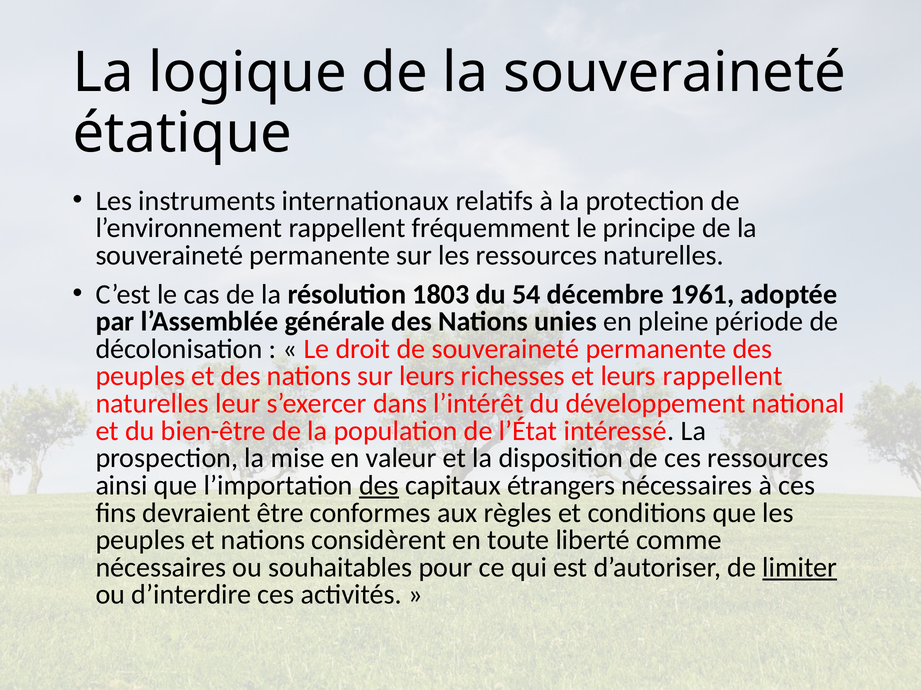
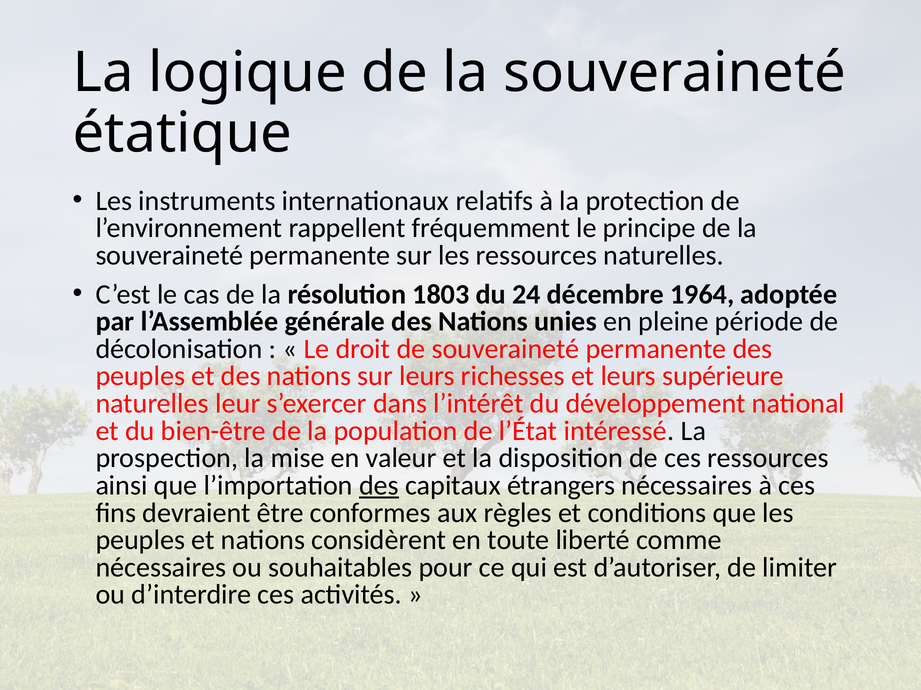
54: 54 -> 24 (526, 295)
1961: 1961 -> 1964 (702, 295)
leurs rappellent: rappellent -> supérieure (723, 377)
limiter underline: present -> none (800, 568)
